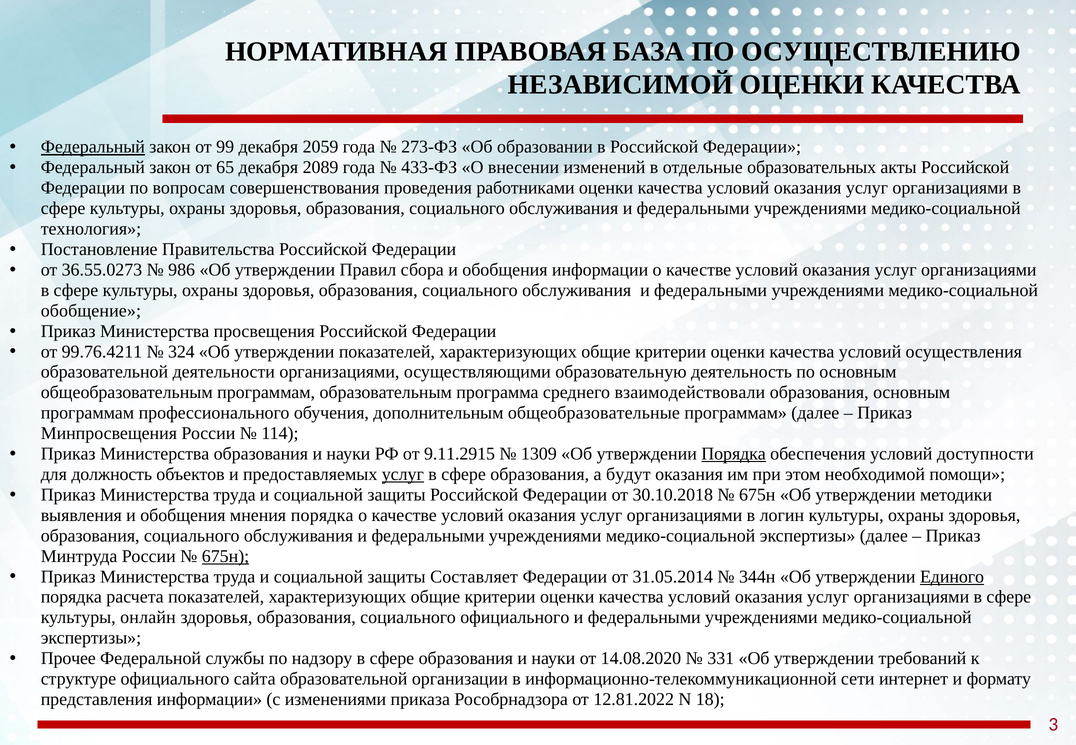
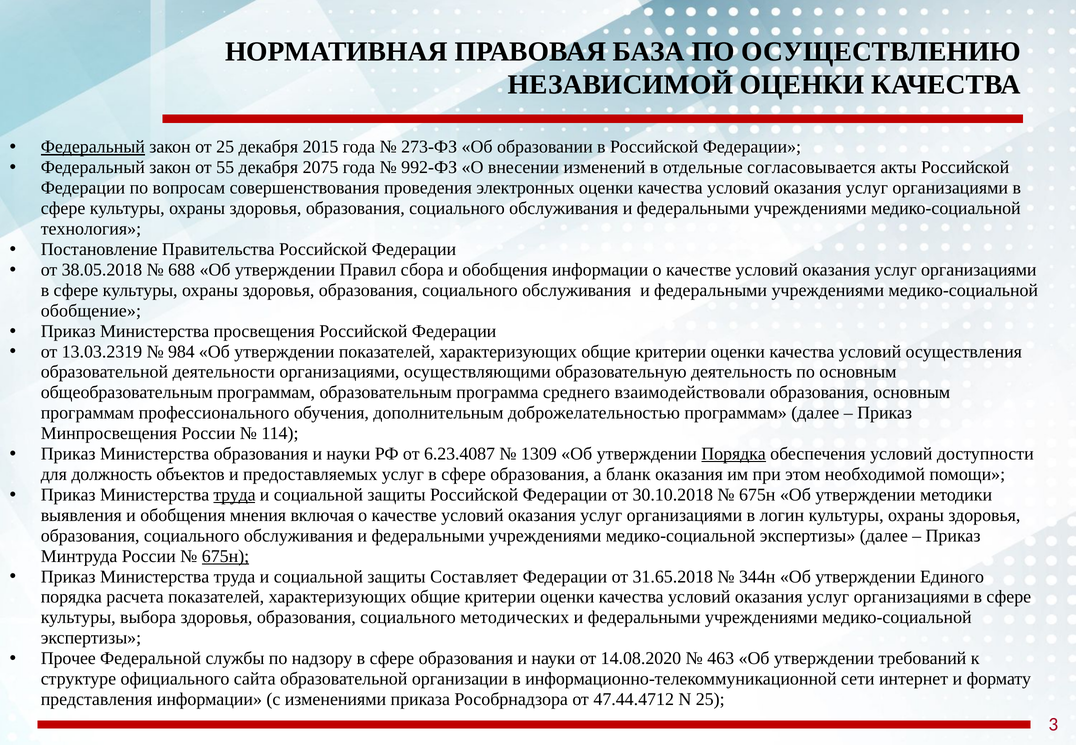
от 99: 99 -> 25 (225, 147)
2059: 2059 -> 2015 (321, 147)
65: 65 -> 55 (225, 167)
2089: 2089 -> 2075 (321, 167)
433-ФЗ: 433-ФЗ -> 992-ФЗ (429, 167)
образовательных: образовательных -> согласовывается (812, 167)
работниками: работниками -> электронных (525, 188)
36.55.0273: 36.55.0273 -> 38.05.2018 (102, 270)
986: 986 -> 688 (182, 270)
99.76.4211: 99.76.4211 -> 13.03.2319 (102, 352)
324: 324 -> 984 (181, 352)
общеобразовательные: общеобразовательные -> доброжелательностью (594, 413)
9.11.2915: 9.11.2915 -> 6.23.4087 (460, 454)
услуг underline: present -> none (403, 474)
будут: будут -> бланк (628, 474)
труда underline: none -> present (235, 495)
мнения порядка: порядка -> включая (322, 515)
31.05.2014: 31.05.2014 -> 31.65.2018 (673, 577)
Единого underline: present -> none (952, 577)
онлайн: онлайн -> выбора (148, 617)
социального официального: официального -> методических (515, 617)
331: 331 -> 463 (721, 658)
12.81.2022: 12.81.2022 -> 47.44.4712 (634, 699)
N 18: 18 -> 25 (710, 699)
